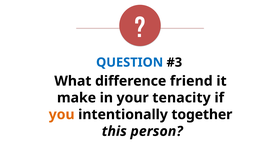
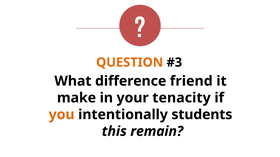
QUESTION colour: blue -> orange (130, 63)
together: together -> students (202, 115)
person: person -> remain (157, 132)
